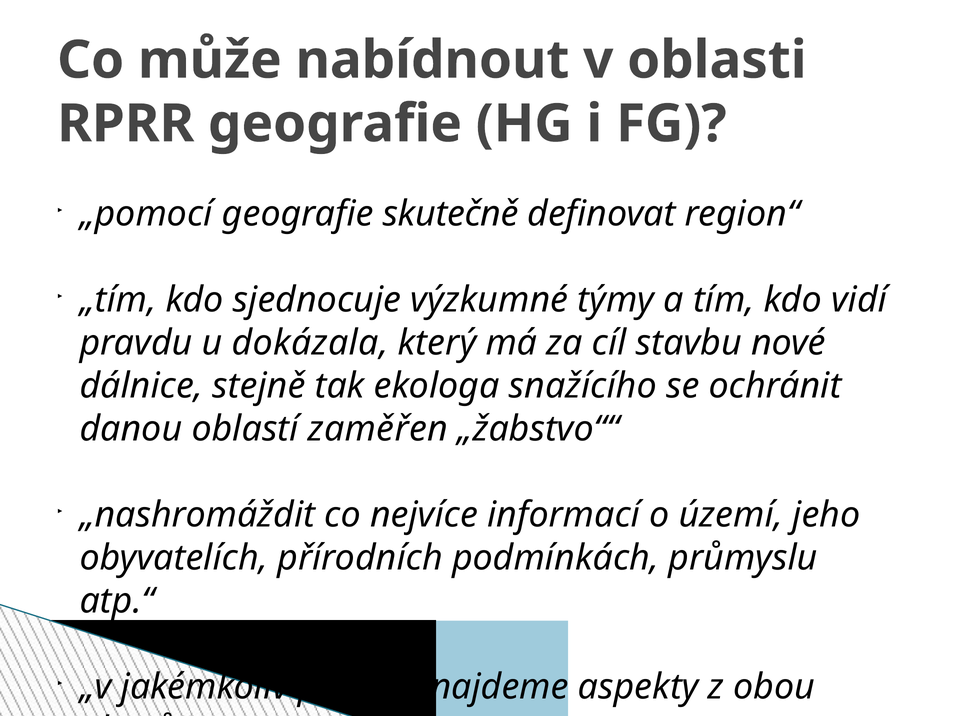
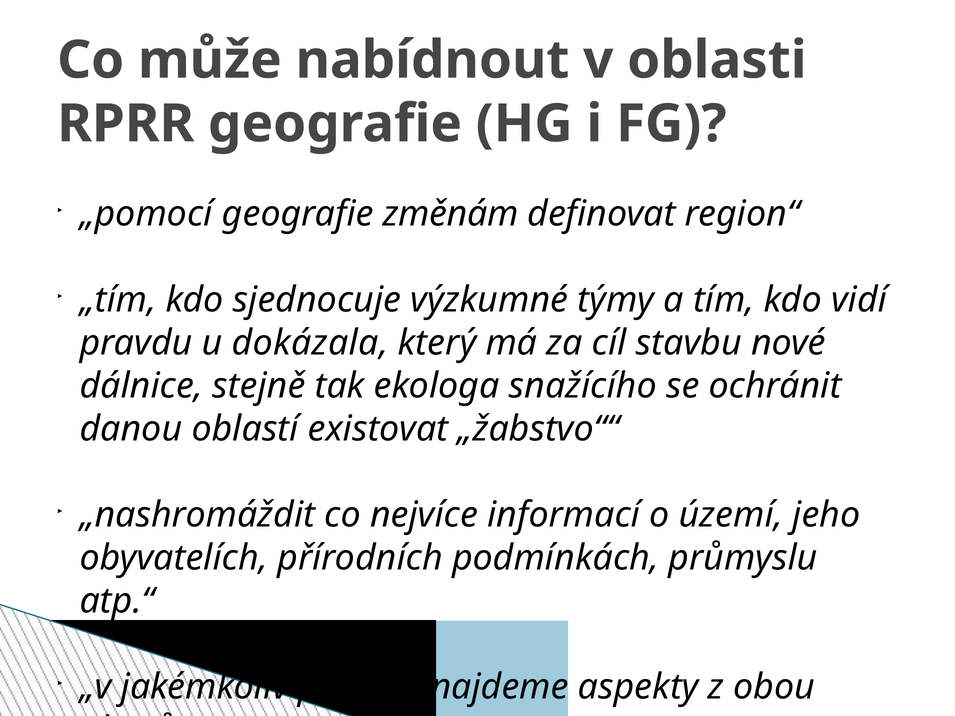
skutečně: skutečně -> změnám (451, 214)
zaměřen: zaměřen -> existovat (378, 429)
